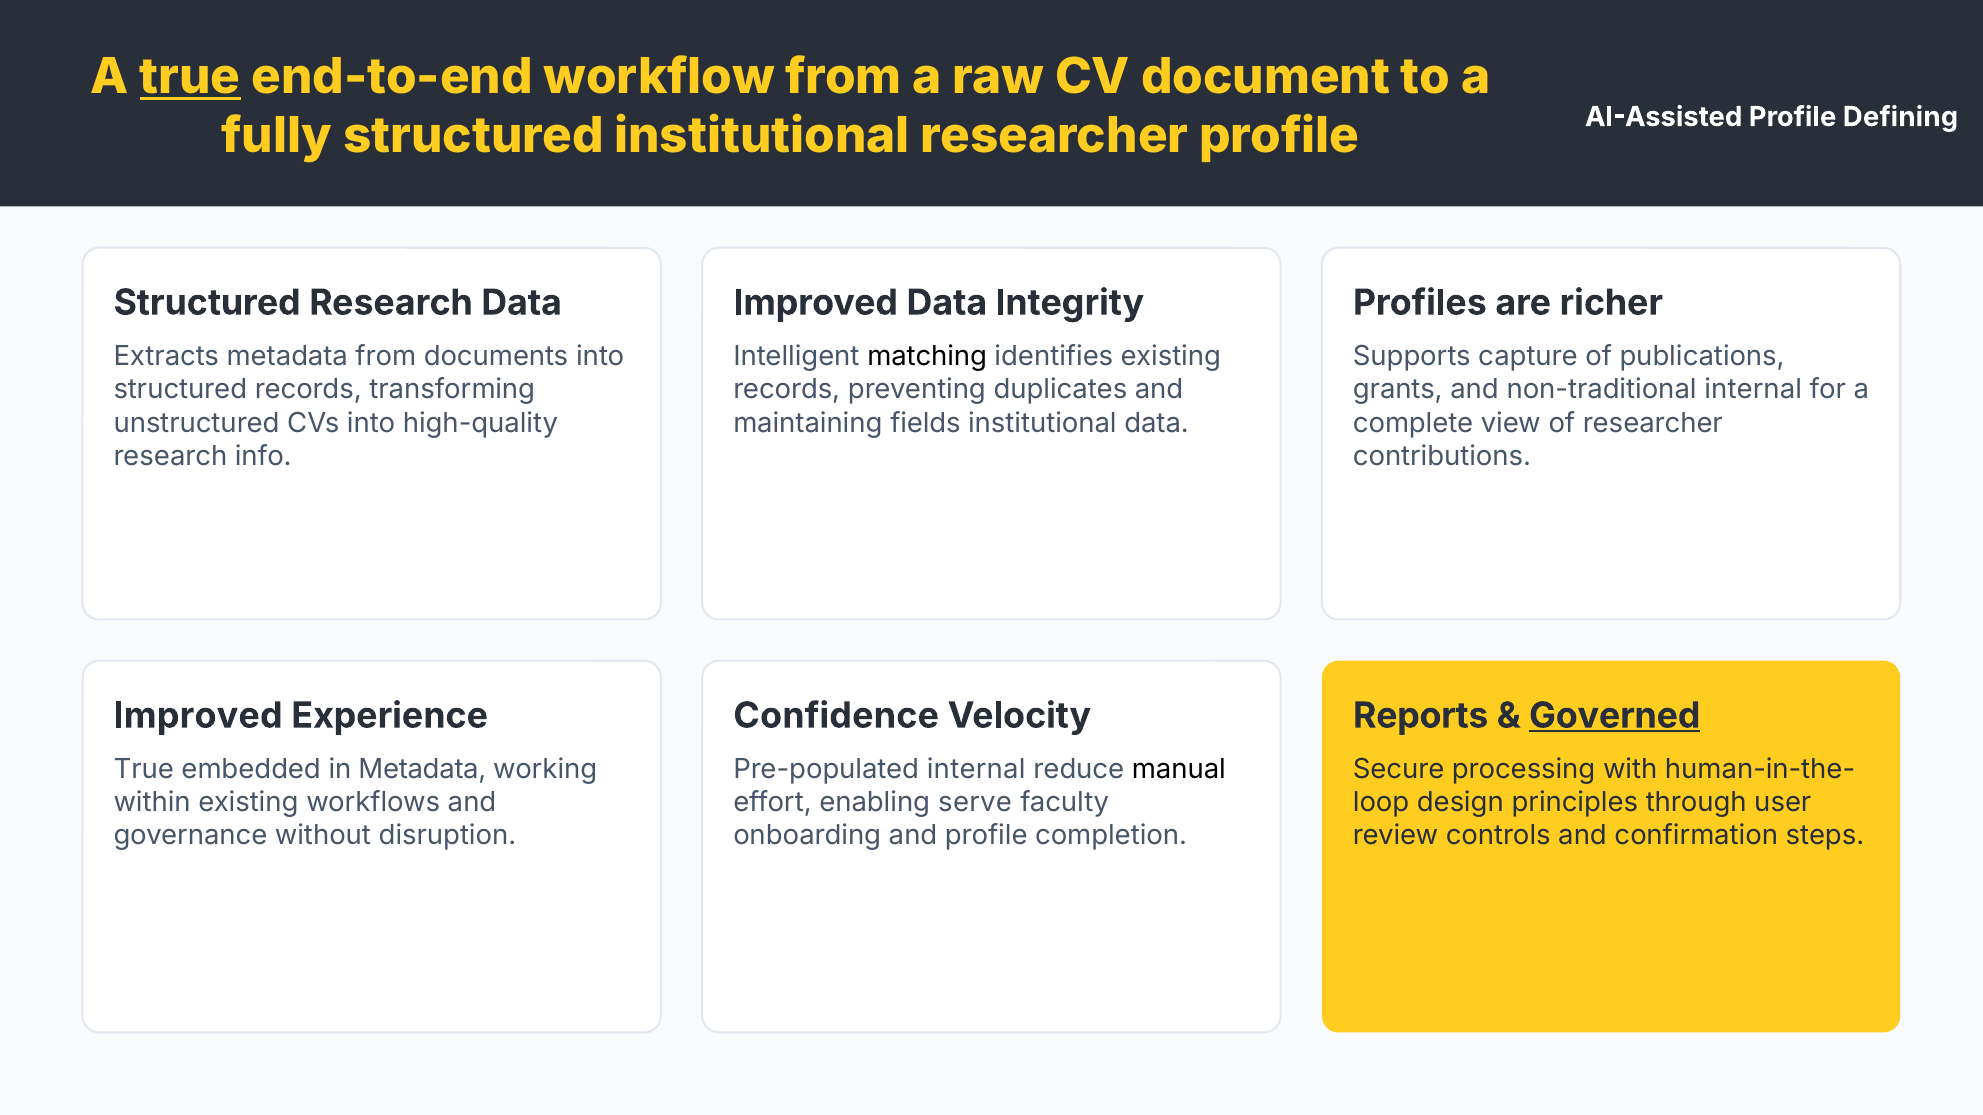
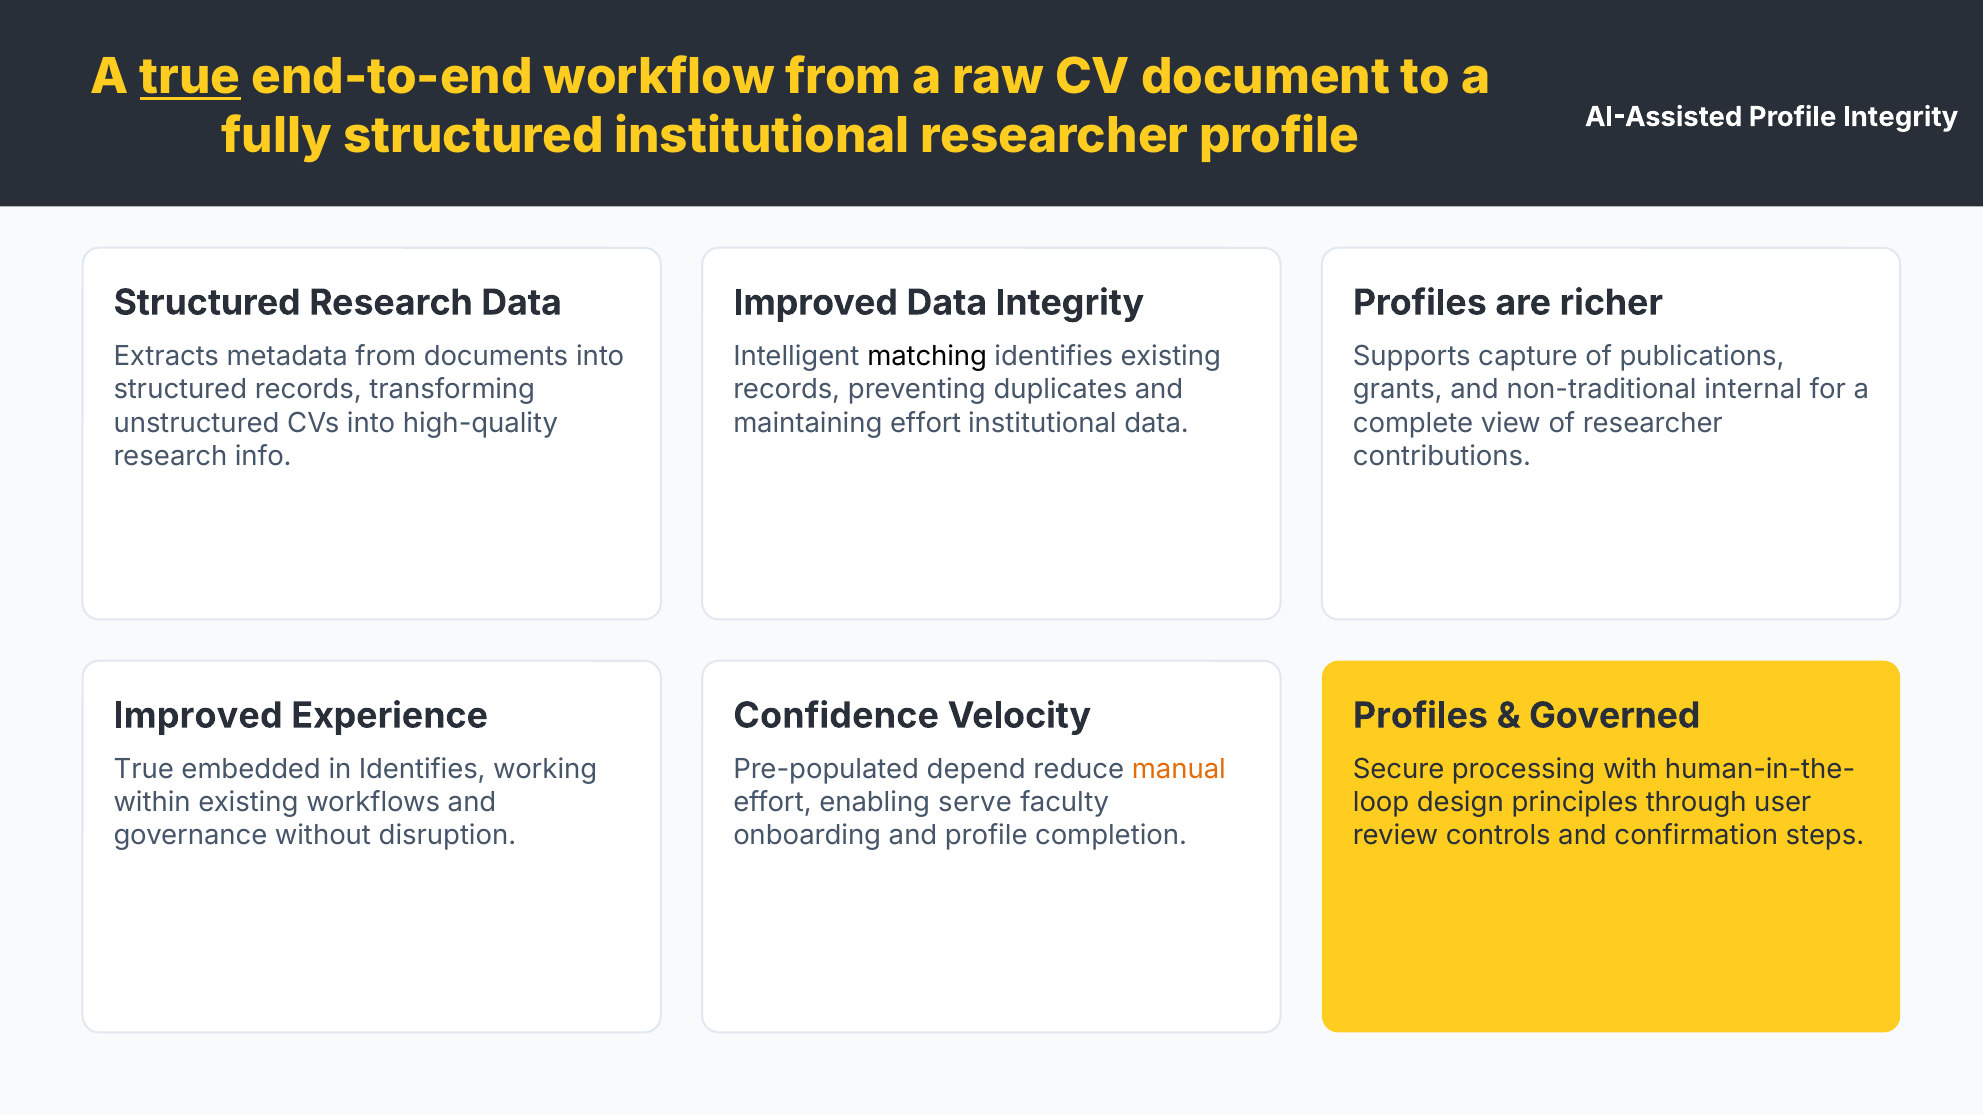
Profile Defining: Defining -> Integrity (1901, 117)
maintaining fields: fields -> effort (926, 423)
Reports: Reports -> Profiles (1421, 716)
Governed underline: present -> none (1615, 716)
in Metadata: Metadata -> Identifies (422, 770)
Pre-populated internal: internal -> depend (976, 770)
manual colour: black -> orange (1179, 770)
